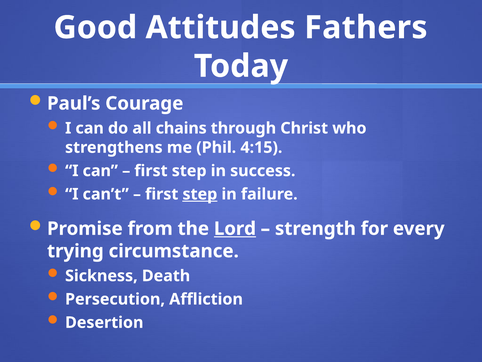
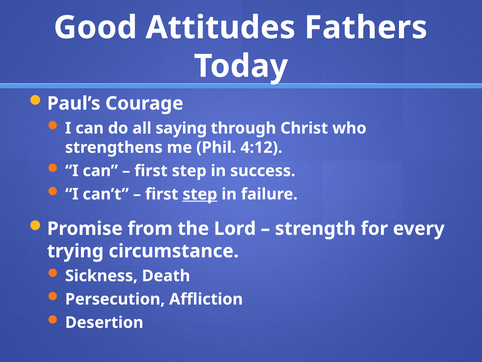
chains: chains -> saying (181, 128)
4:15: 4:15 -> 4:12 (261, 147)
Lord underline: present -> none (235, 228)
